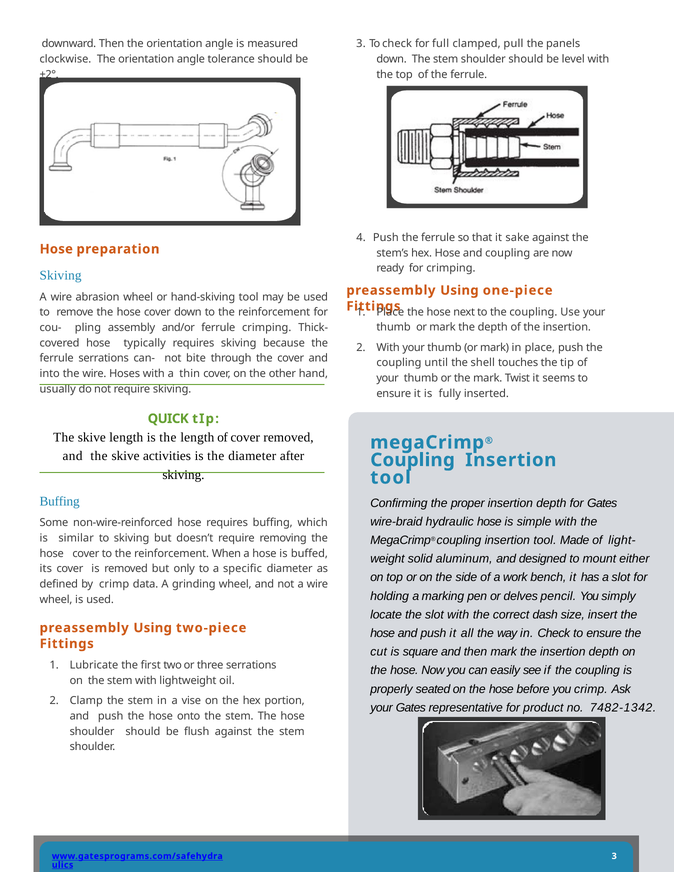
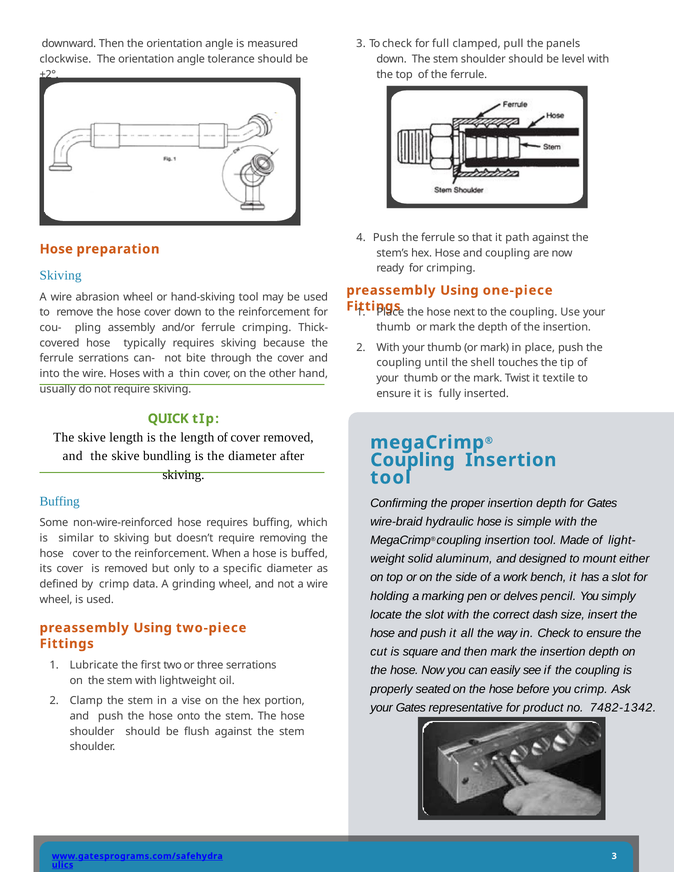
sake: sake -> path (517, 238)
seems: seems -> textile (559, 378)
activities: activities -> bundling (167, 456)
